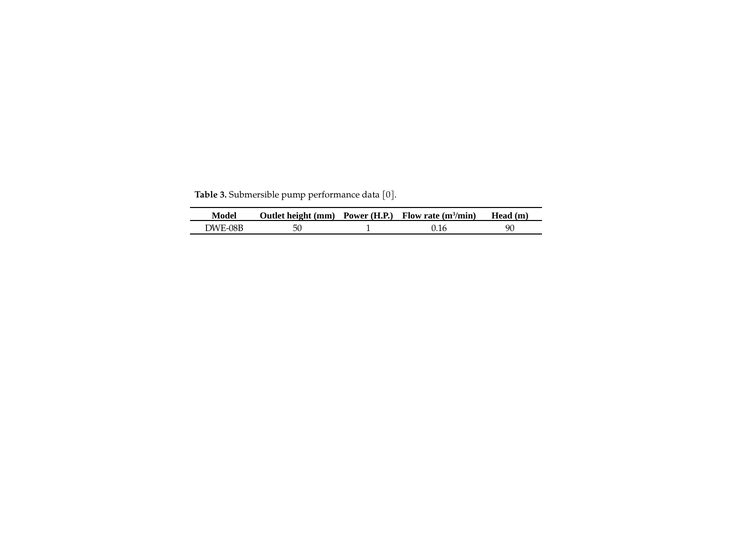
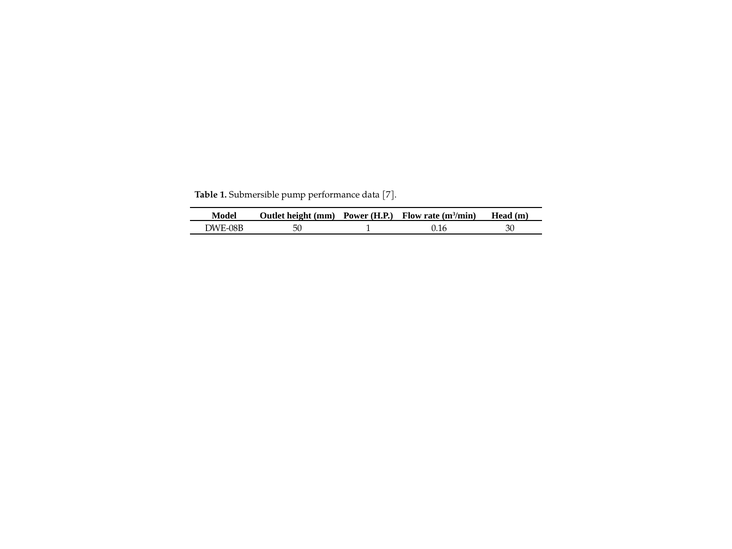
Table 3: 3 -> 1 (223, 195)
0: 0 -> 7 (389, 195)
90: 90 -> 30 (510, 228)
